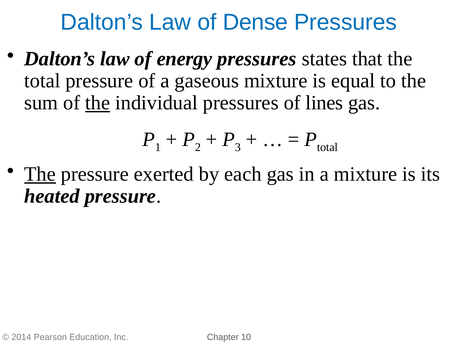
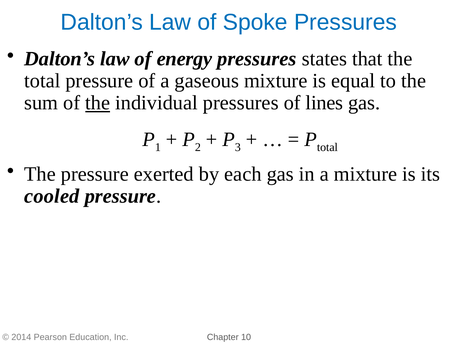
Dense: Dense -> Spoke (255, 22)
The underline: present -> none (40, 174)
heated: heated -> cooled (52, 196)
